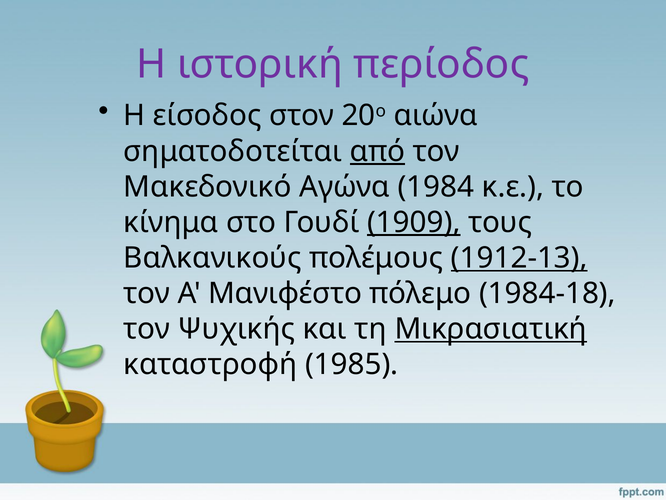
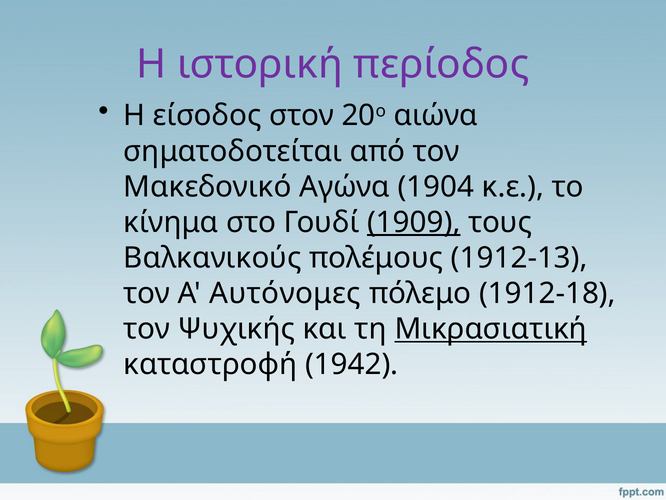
από underline: present -> none (378, 151)
1984: 1984 -> 1904 (436, 187)
1912-13 underline: present -> none (519, 258)
Μανιφέστο: Μανιφέστο -> Αυτόνομες (285, 293)
1984-18: 1984-18 -> 1912-18 (547, 293)
1985: 1985 -> 1942 (352, 364)
